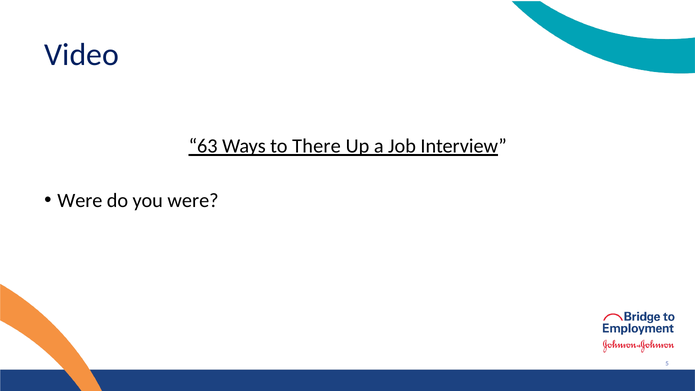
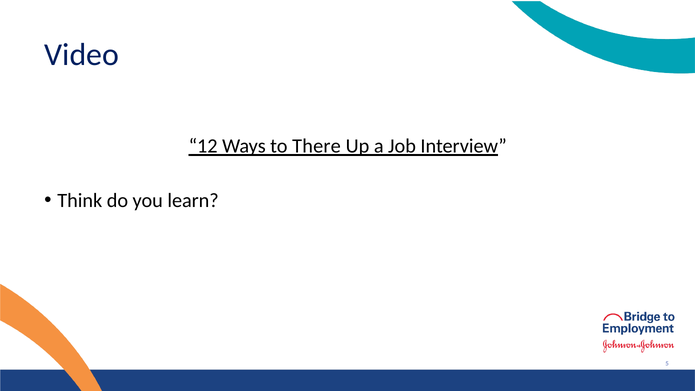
63: 63 -> 12 (203, 146)
Were: Were -> Think (80, 200)
you were: were -> learn (193, 200)
